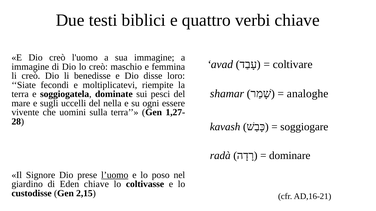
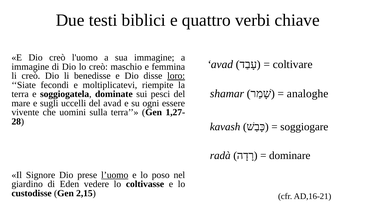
loro underline: none -> present (176, 76)
del nella: nella -> avad (112, 103)
Eden chiave: chiave -> vedere (96, 185)
